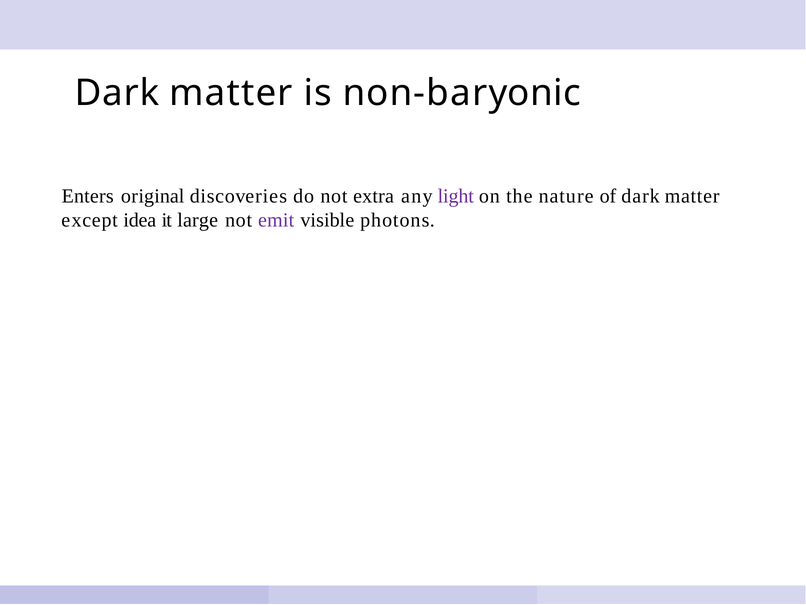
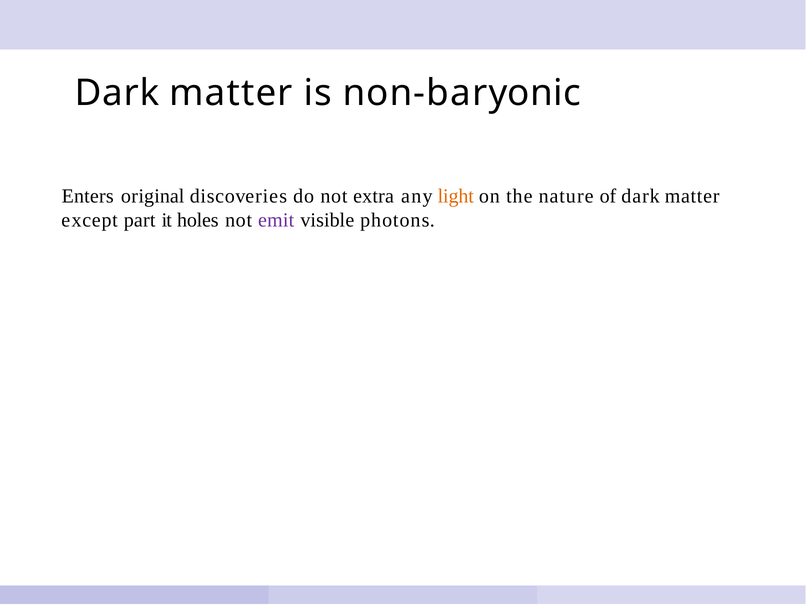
light colour: purple -> orange (456, 196)
idea: idea -> part (140, 220)
large: large -> holes (198, 220)
